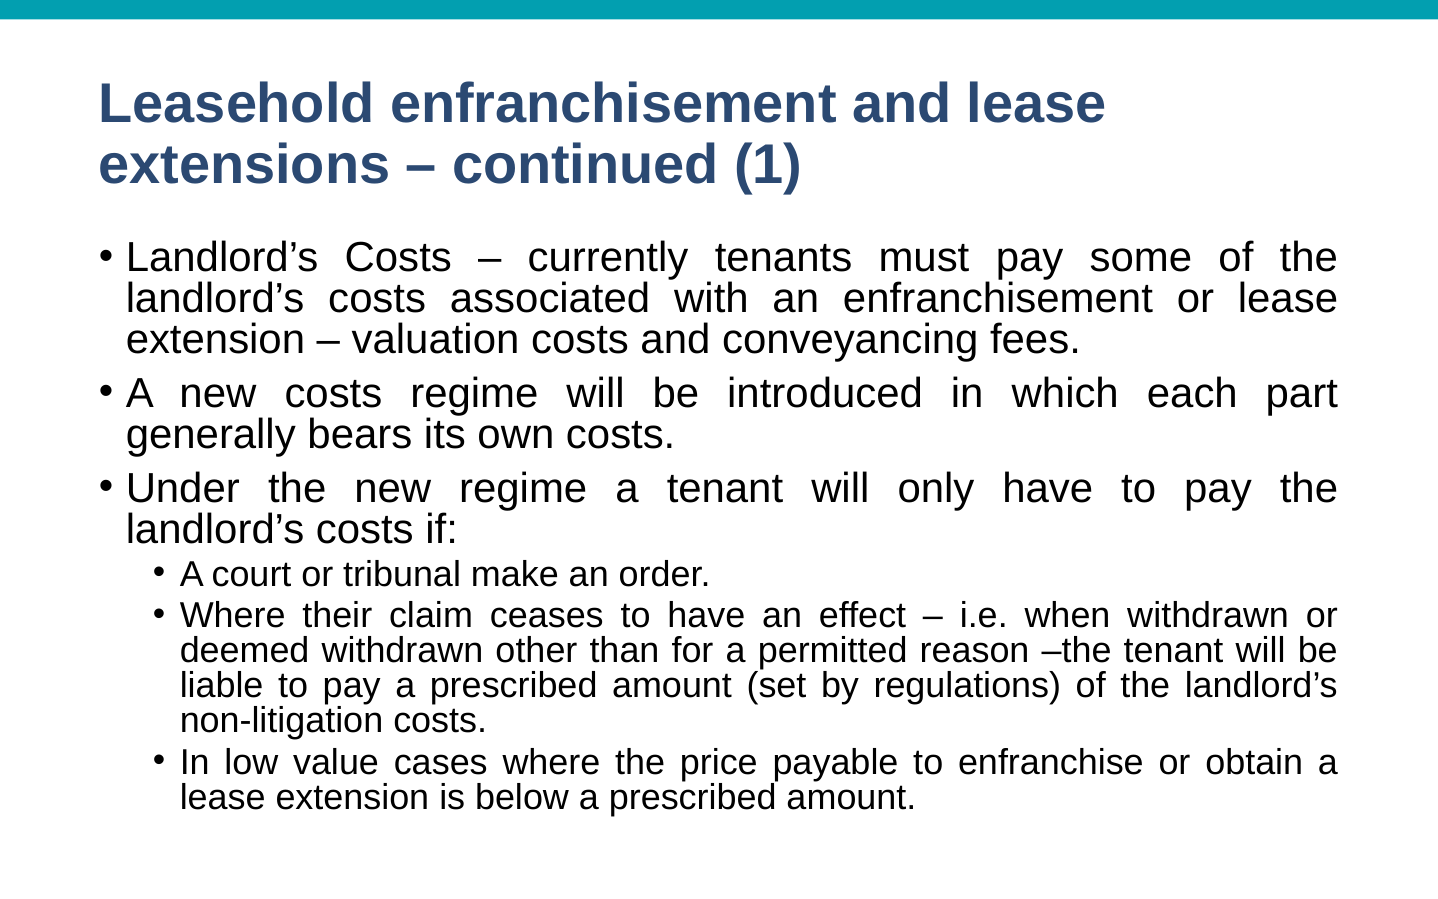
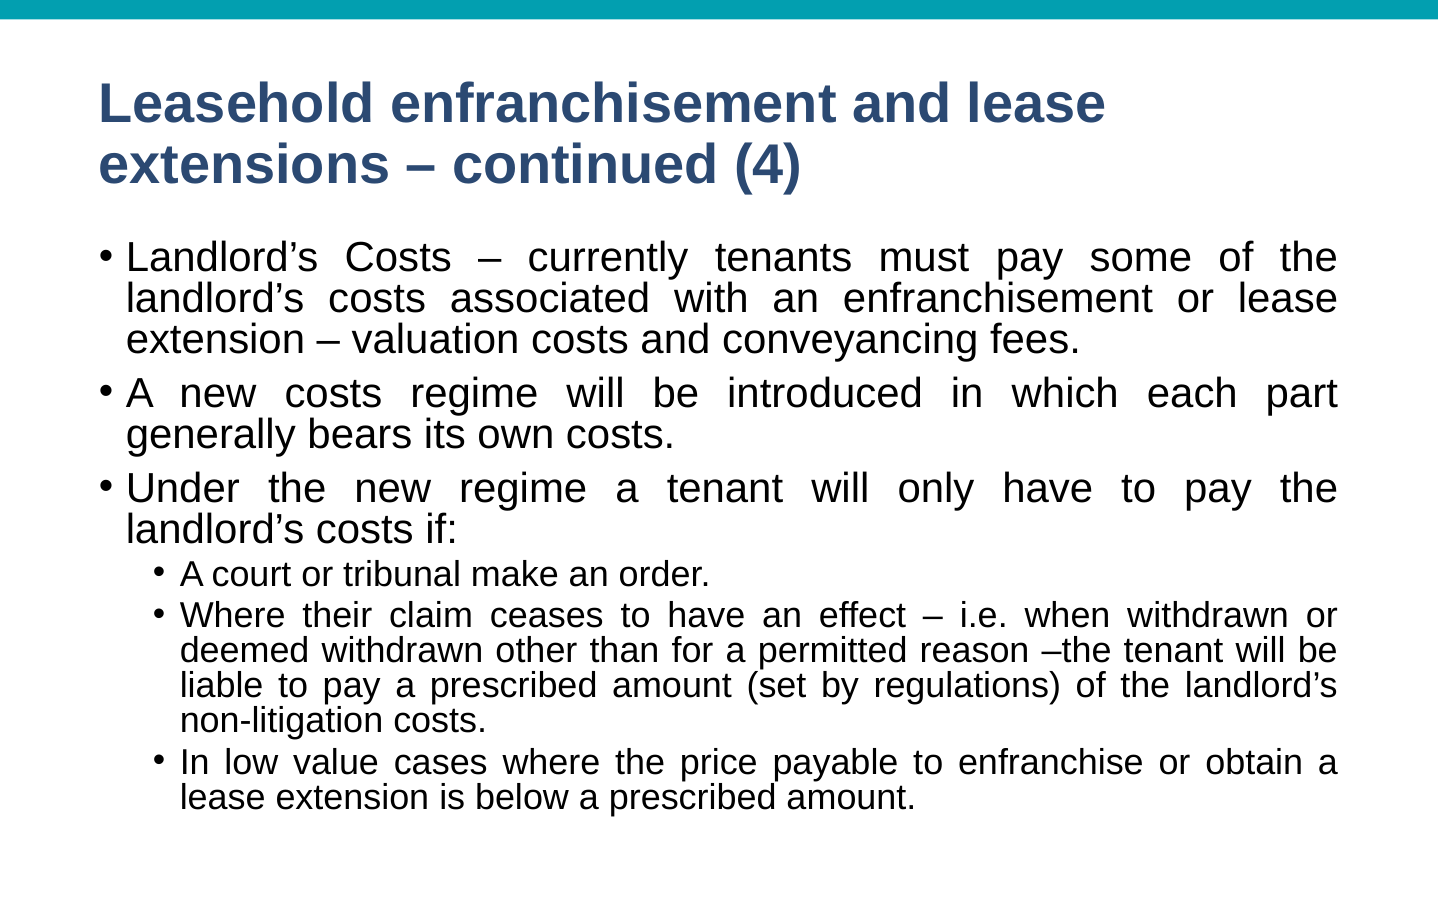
1: 1 -> 4 (768, 165)
